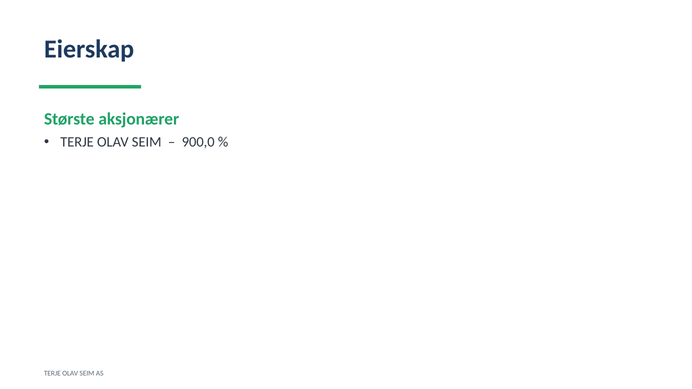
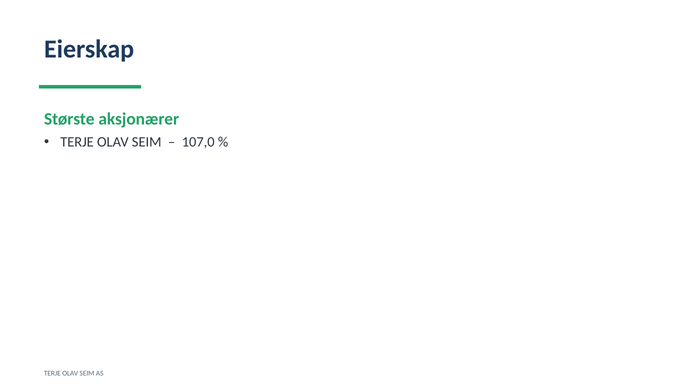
900,0: 900,0 -> 107,0 (198, 142)
